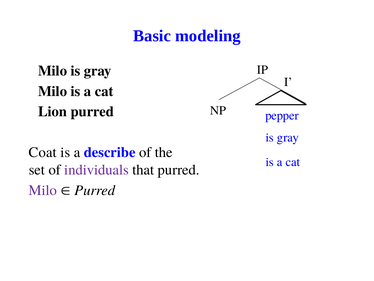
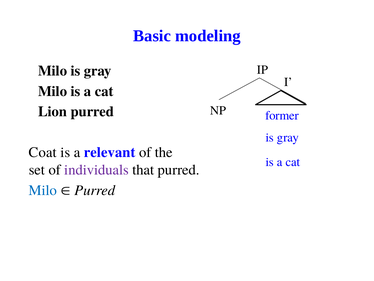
pepper: pepper -> former (282, 115)
describe: describe -> relevant (110, 152)
Milo colour: purple -> blue (43, 190)
